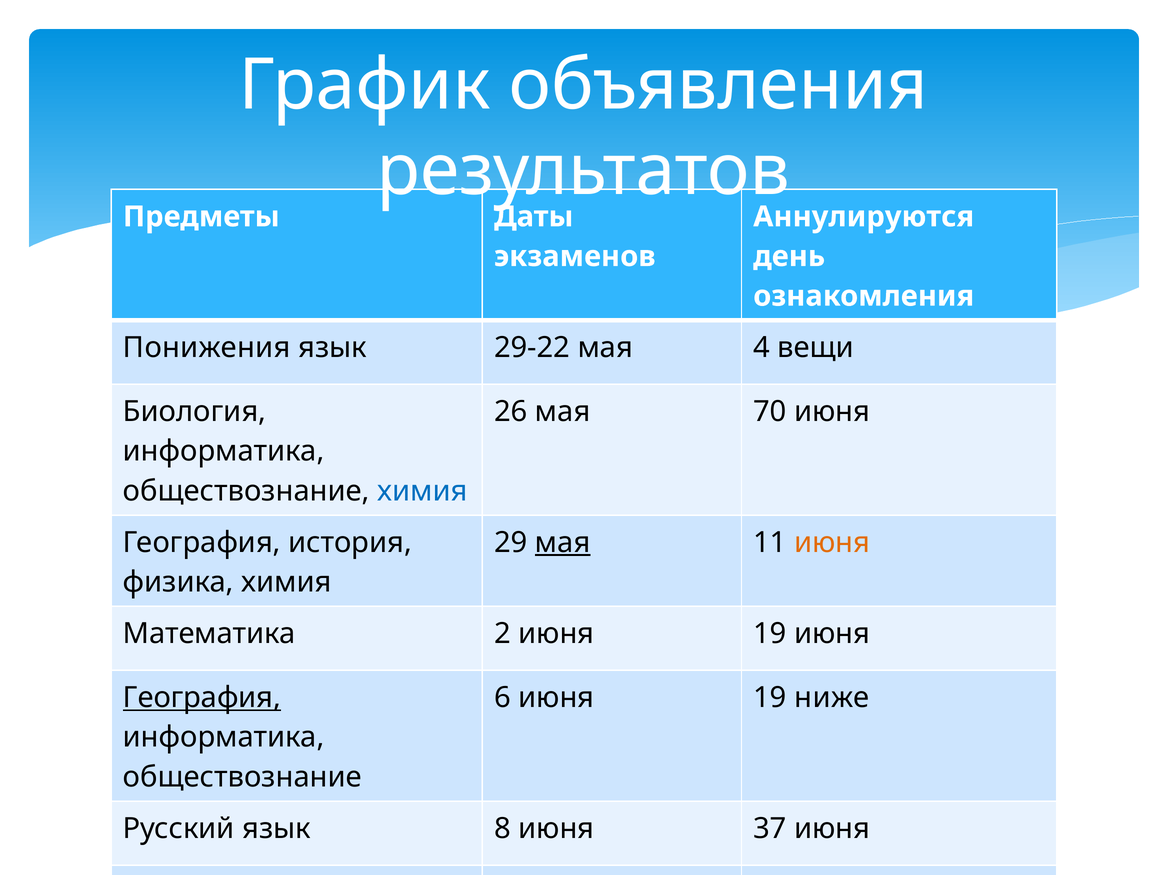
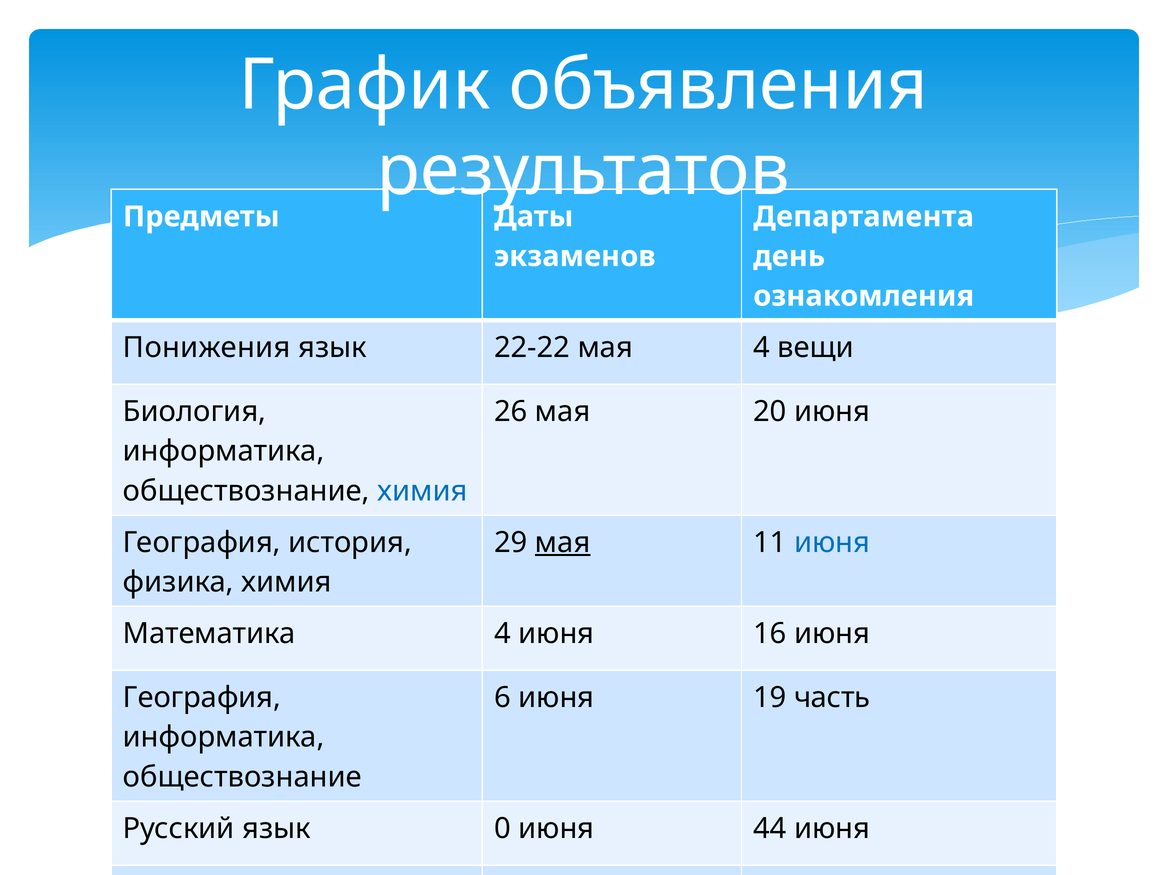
Аннулируются: Аннулируются -> Департамента (864, 217)
29-22: 29-22 -> 22-22 (532, 348)
70: 70 -> 20 (770, 412)
июня colour: orange -> blue (832, 543)
Математика 2: 2 -> 4 (502, 634)
19: 19 -> 16 (770, 634)
География underline: present -> none (202, 698)
ниже: ниже -> часть (832, 698)
8: 8 -> 0 (502, 829)
37: 37 -> 44 (770, 829)
